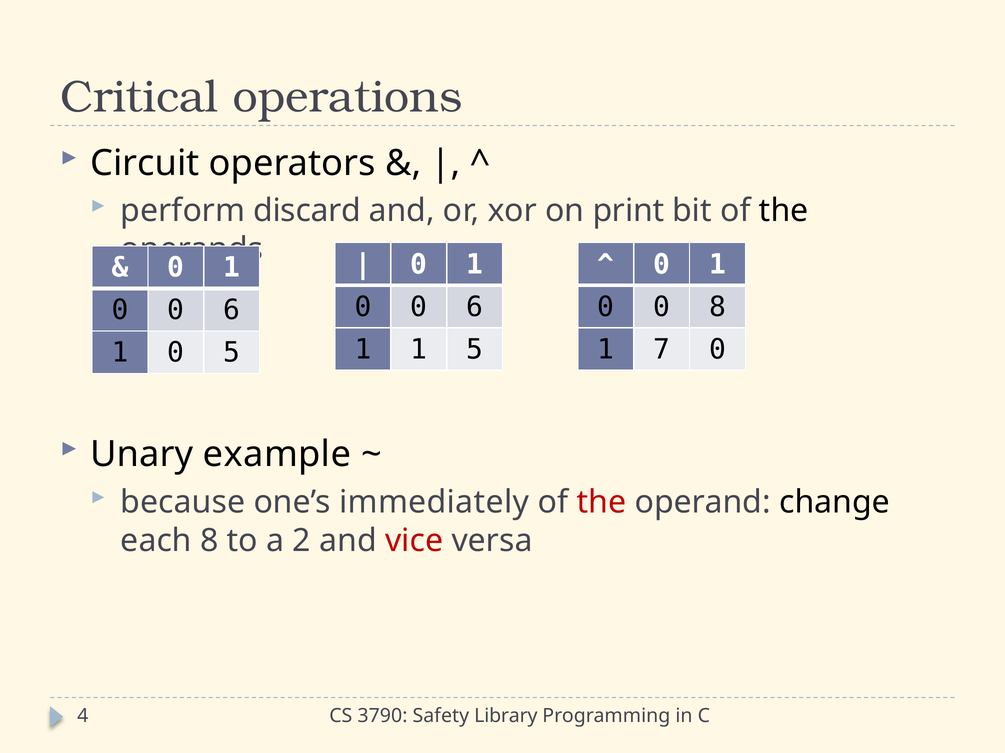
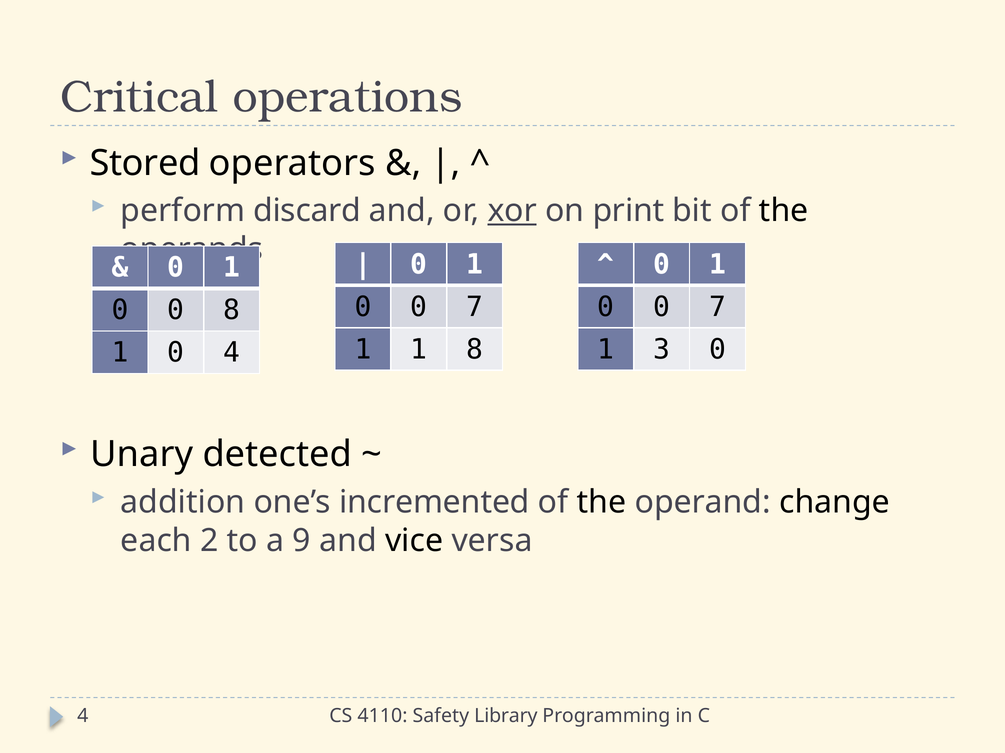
Circuit: Circuit -> Stored (145, 163)
xor underline: none -> present (512, 211)
6: 6 -> 7 (475, 307)
8: 8 -> 7 (717, 307)
6: 6 -> 8 (232, 311)
1 5: 5 -> 8 (475, 350)
7: 7 -> 3 (662, 350)
0 5: 5 -> 4 (232, 353)
example: example -> detected (277, 455)
because: because -> addition (183, 503)
immediately: immediately -> incremented (434, 503)
the colour: red -> black (602, 503)
each 8: 8 -> 2 (209, 541)
2: 2 -> 9 (302, 541)
vice colour: red -> black (414, 541)
3790: 3790 -> 4110 (382, 717)
